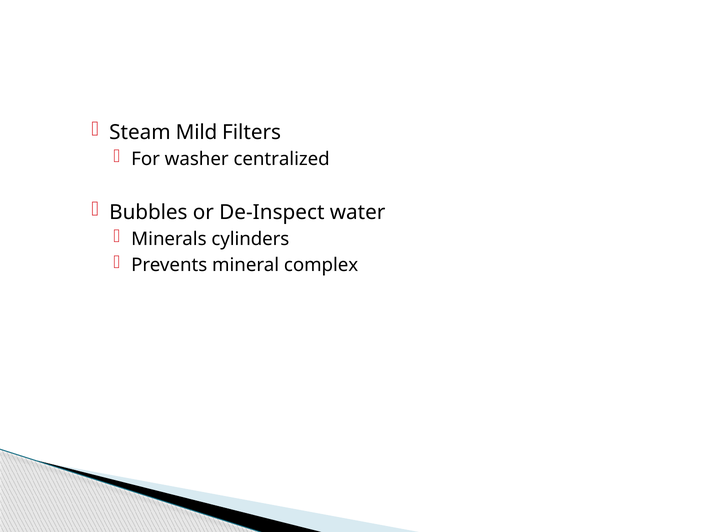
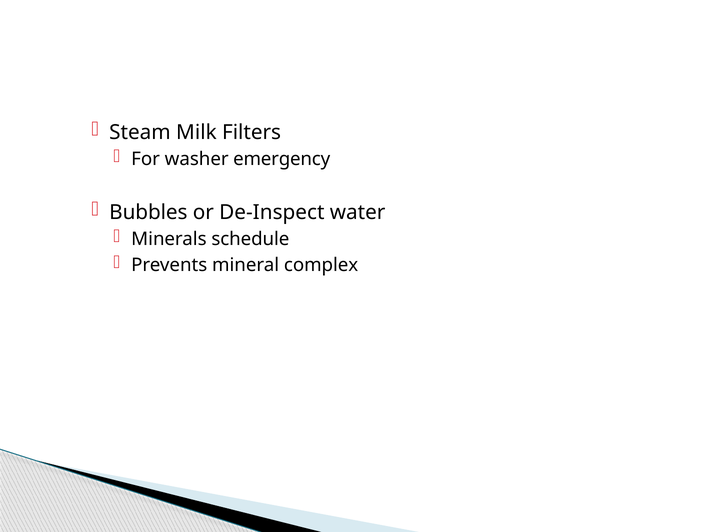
Mild: Mild -> Milk (196, 132)
centralized: centralized -> emergency (282, 159)
cylinders: cylinders -> schedule (250, 239)
